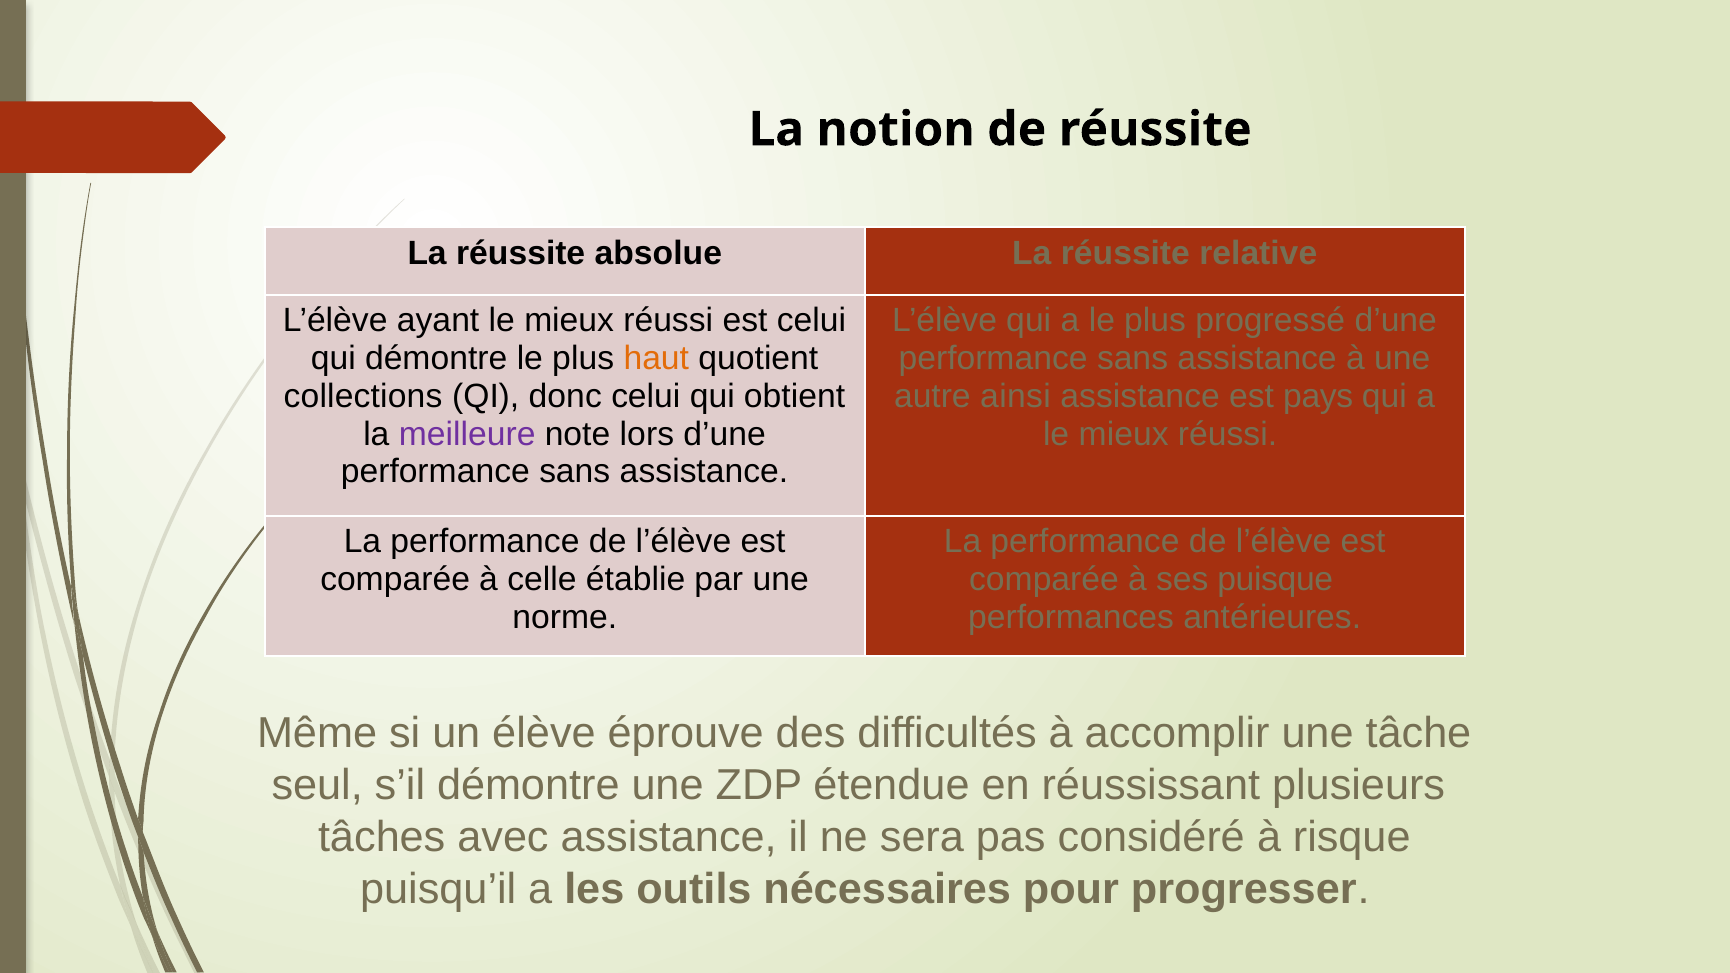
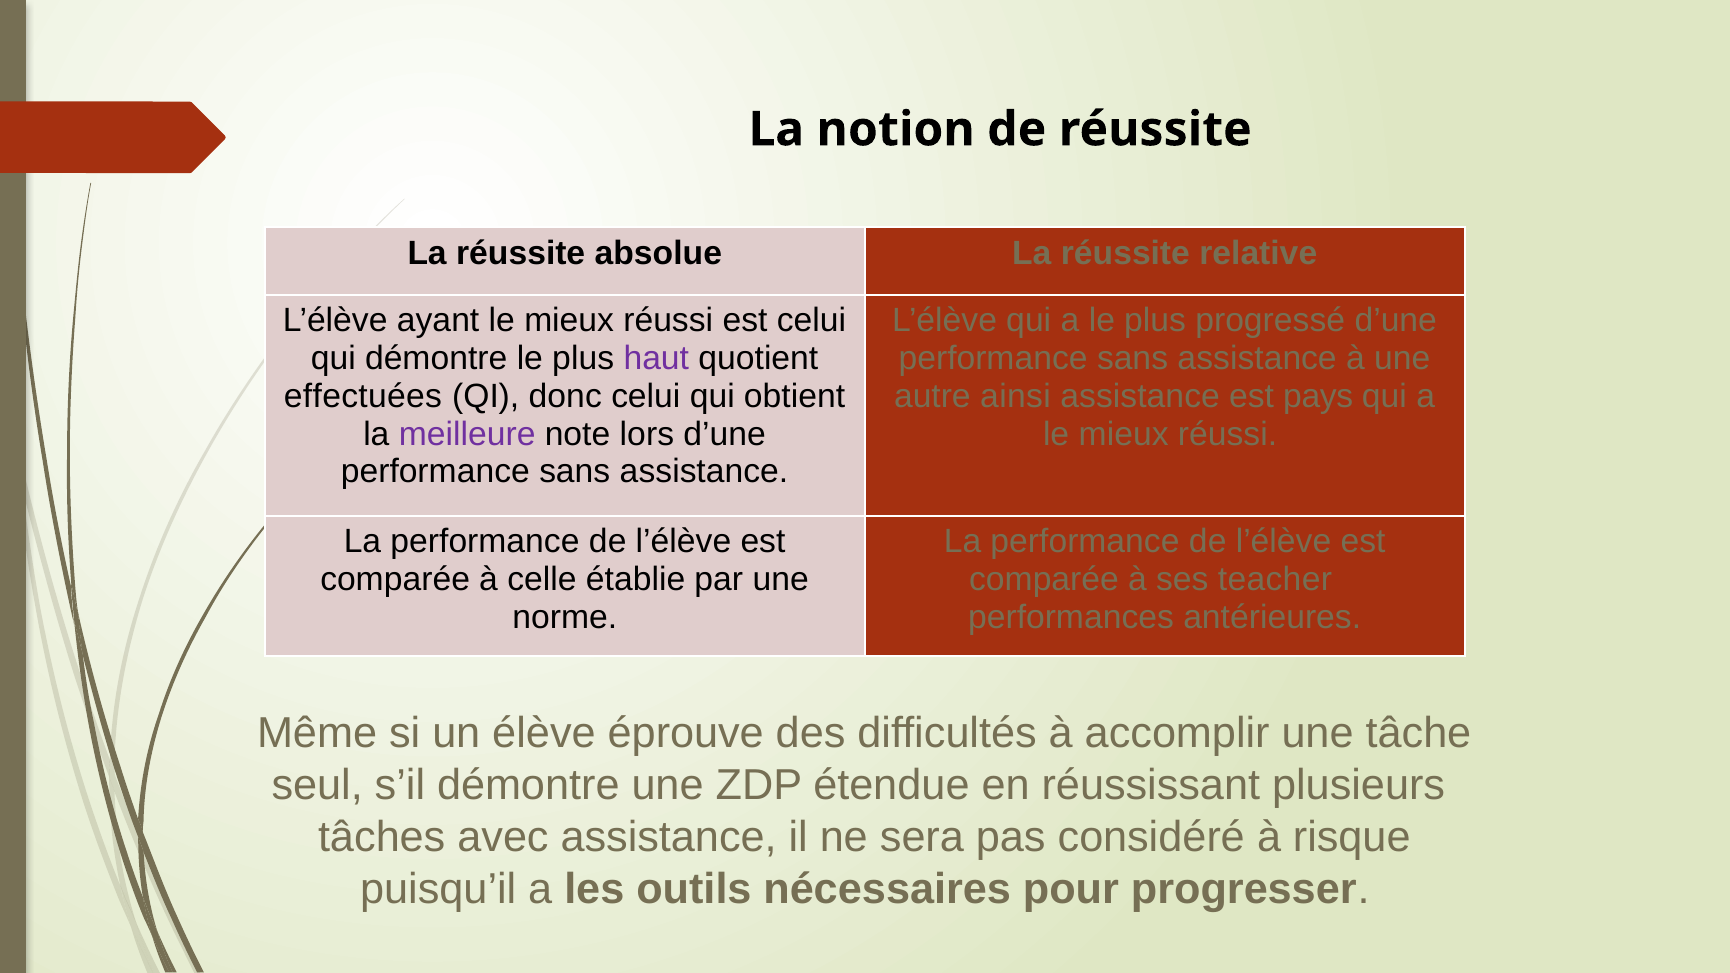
haut colour: orange -> purple (656, 358)
collections: collections -> effectuées (363, 396)
puisque: puisque -> teacher (1275, 579)
